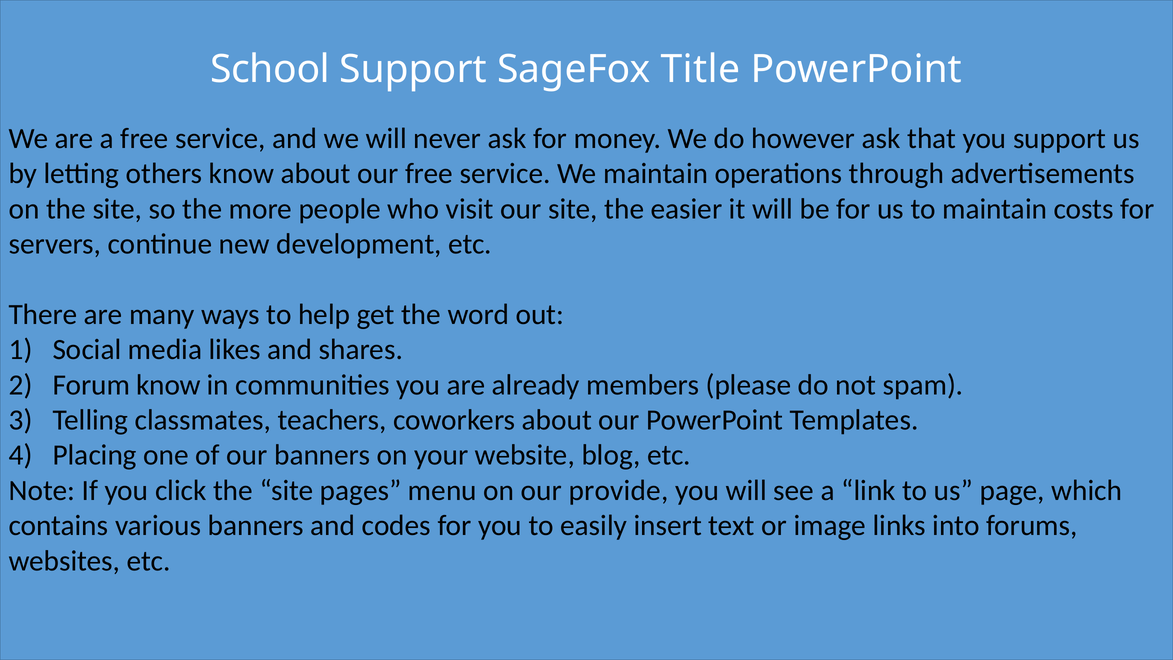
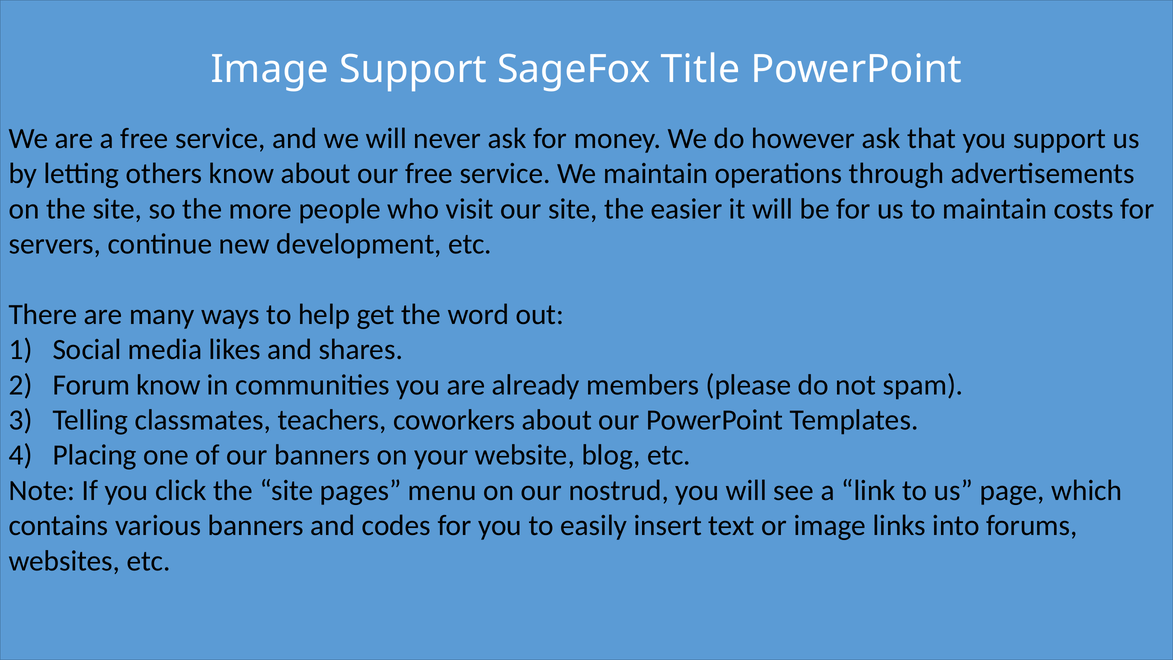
School: School -> Image (270, 69)
provide: provide -> nostrud (619, 490)
